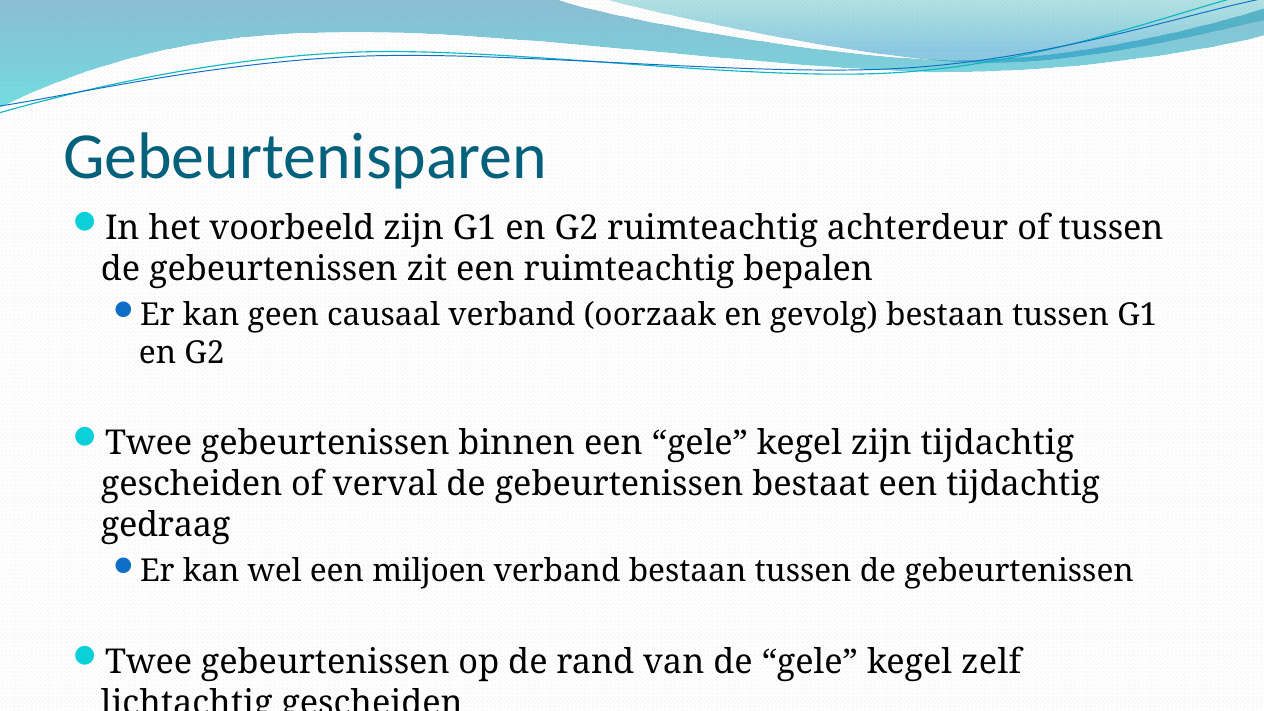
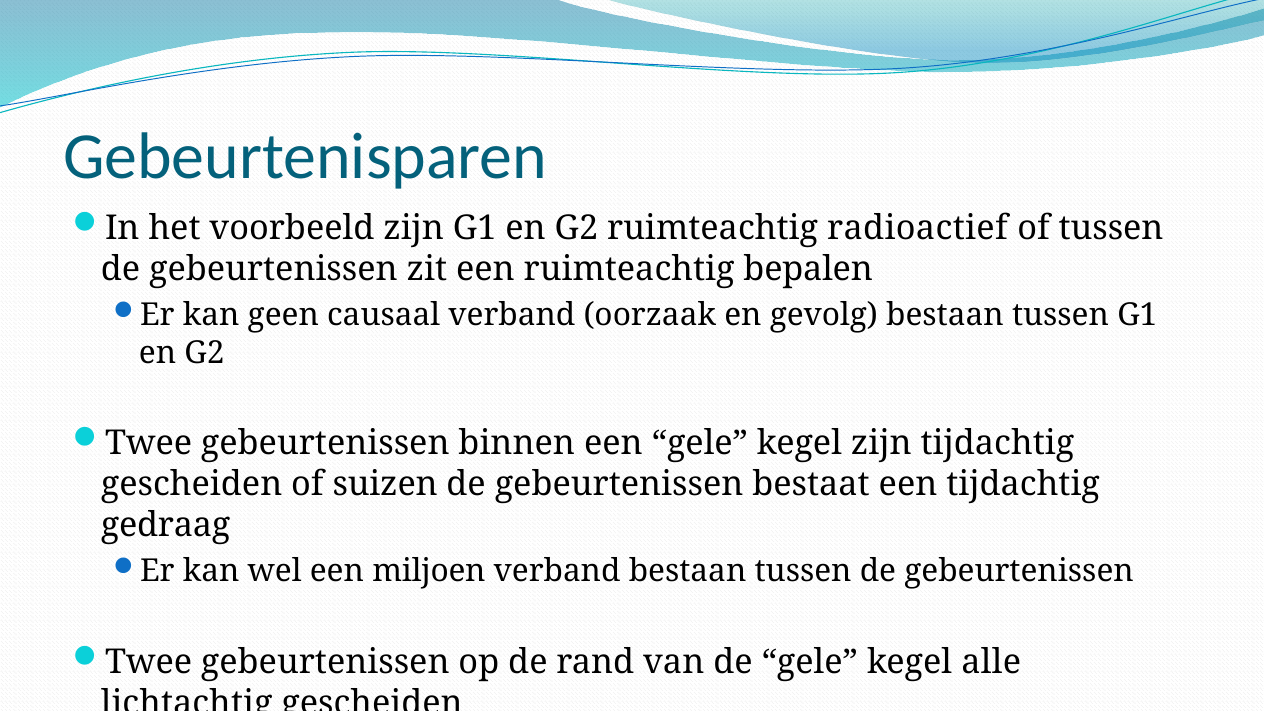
achterdeur: achterdeur -> radioactief (917, 228)
verval: verval -> suizen (385, 485)
zelf: zelf -> alle (991, 662)
